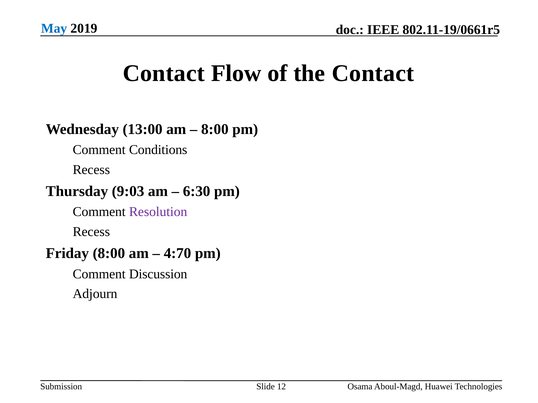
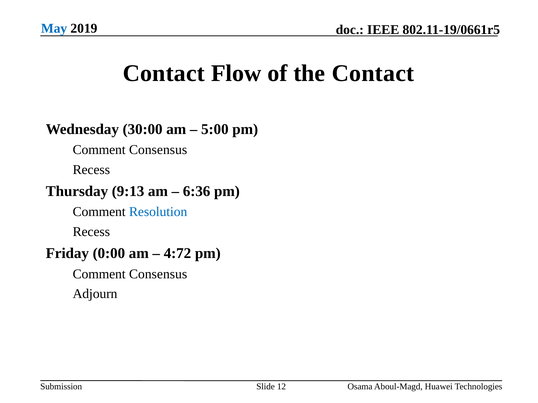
13:00: 13:00 -> 30:00 (143, 129)
8:00: 8:00 -> 5:00 (215, 129)
Conditions: Conditions -> Consensus (158, 150)
9:03: 9:03 -> 9:13 (128, 191)
6:30: 6:30 -> 6:36 (197, 191)
Resolution colour: purple -> blue (158, 212)
Friday 8:00: 8:00 -> 0:00 (109, 254)
4:70: 4:70 -> 4:72 (177, 254)
Discussion: Discussion -> Consensus (158, 274)
